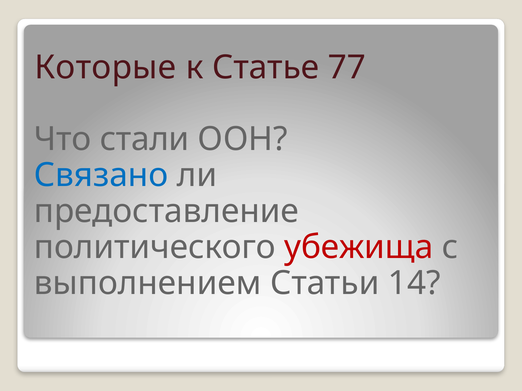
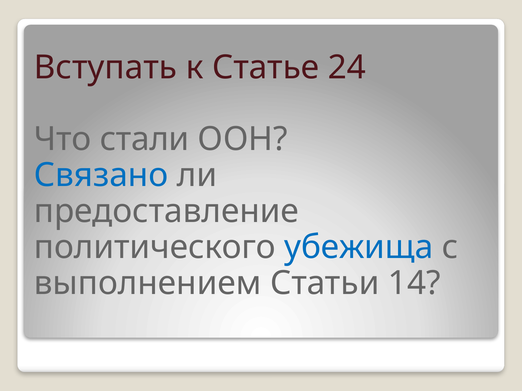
Которые: Которые -> Вступать (106, 67)
77: 77 -> 24 (347, 67)
убежища colour: red -> blue (359, 248)
